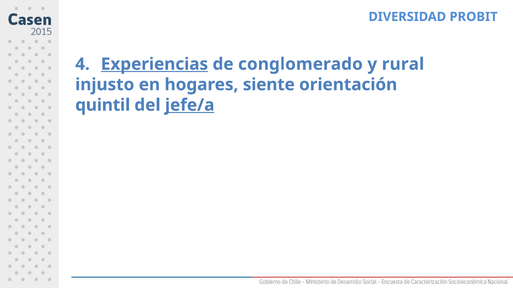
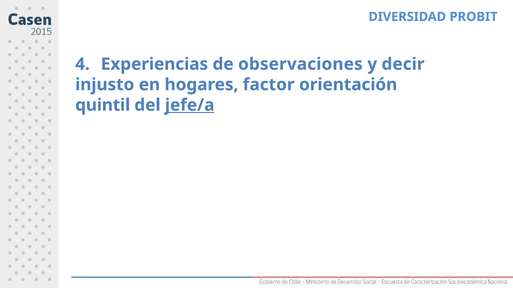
Experiencias underline: present -> none (154, 64)
conglomerado: conglomerado -> observaciones (300, 64)
rural: rural -> decir (403, 64)
siente: siente -> factor (269, 85)
